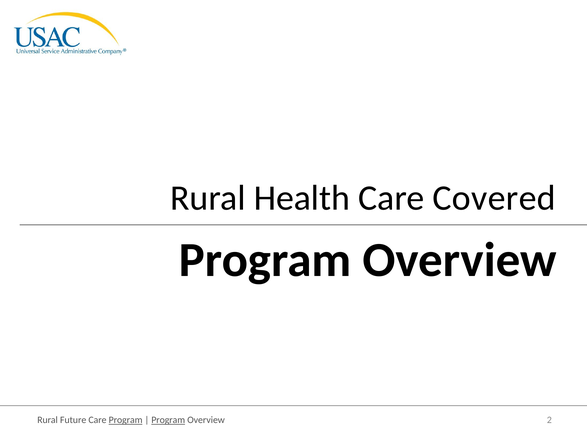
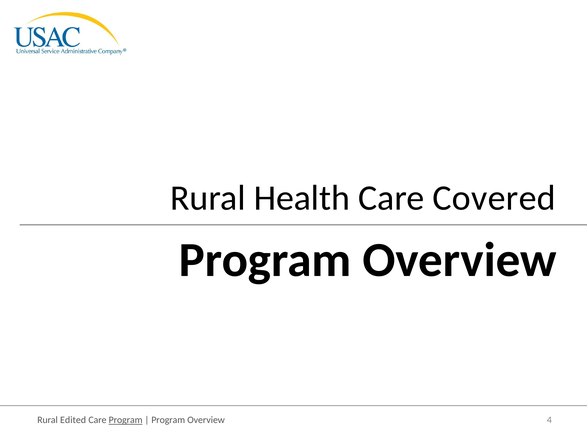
Future: Future -> Edited (73, 420)
Program underline: present -> none (168, 420)
2: 2 -> 4 (549, 420)
